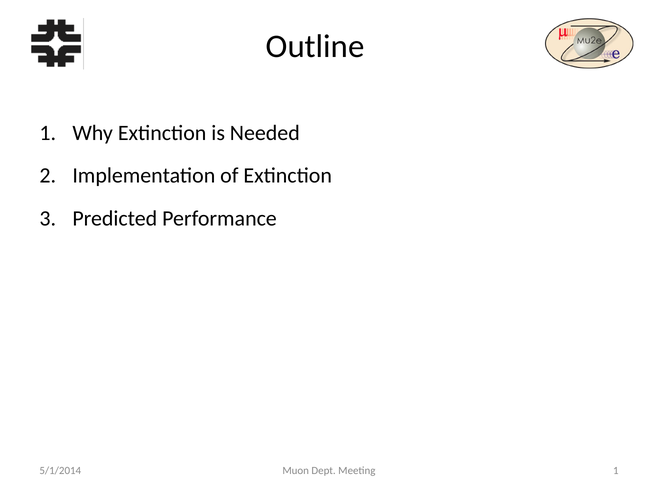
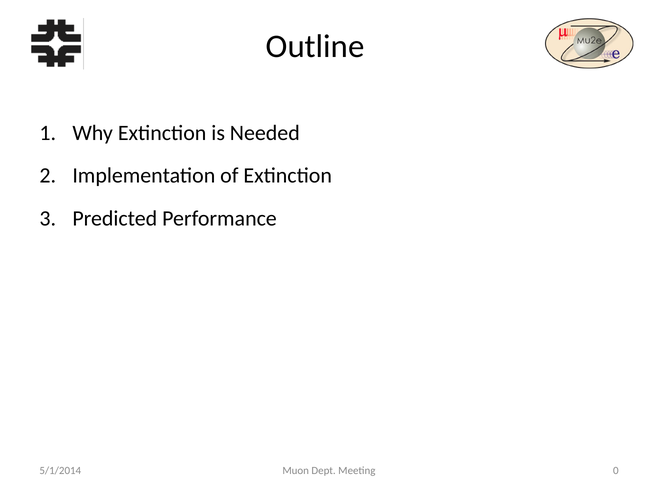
Meeting 1: 1 -> 0 (616, 471)
